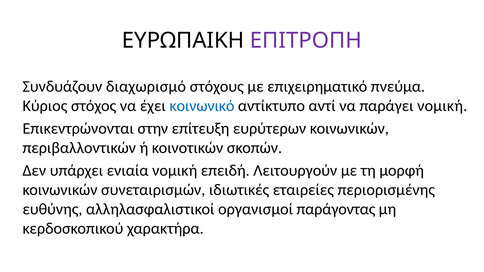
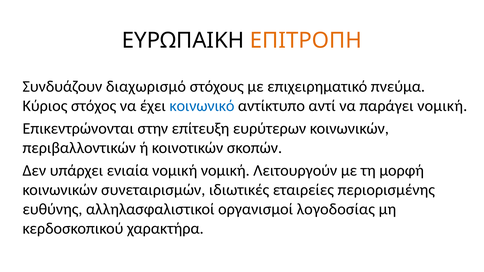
ΕΠΙΤΡΟΠΗ colour: purple -> orange (306, 41)
νομική επειδή: επειδή -> νομική (225, 171)
παράγοντας: παράγοντας -> λογοδοσίας (336, 209)
